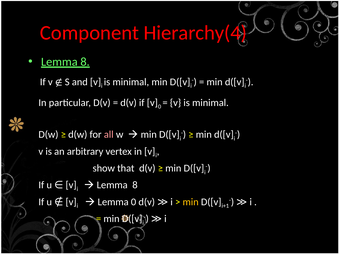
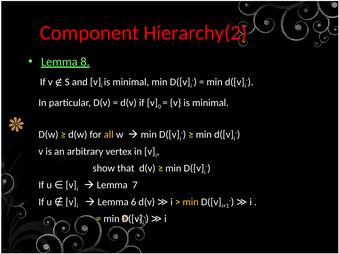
Hierarchy(4: Hierarchy(4 -> Hierarchy(2 (195, 33)
all colour: pink -> yellow (109, 135)
8: 8 -> 7 (135, 185)
Lemma 0: 0 -> 6 (134, 202)
